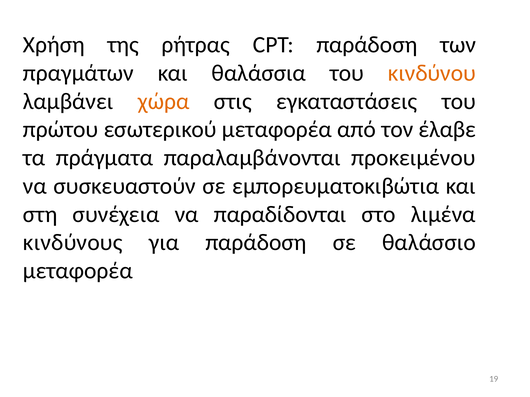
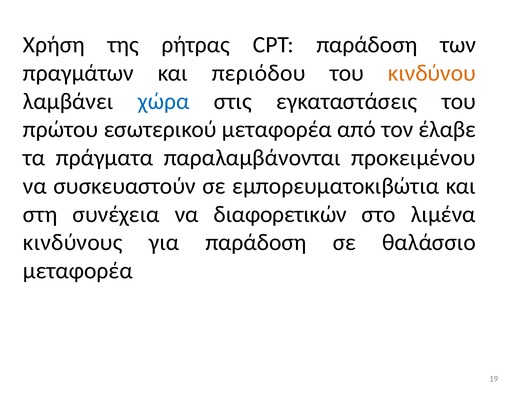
θαλάσσια: θαλάσσια -> περιόδου (259, 73)
χώρα colour: orange -> blue (164, 101)
παραδίδονται: παραδίδονται -> διαφορετικών (280, 215)
